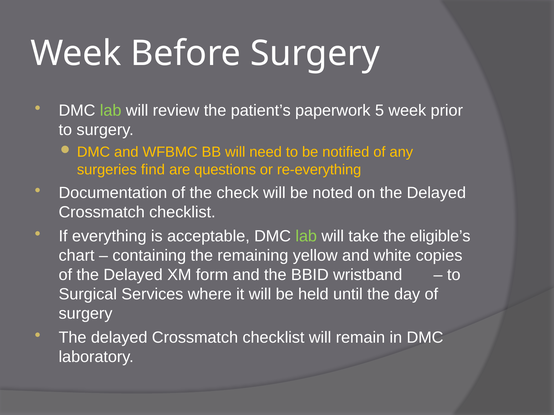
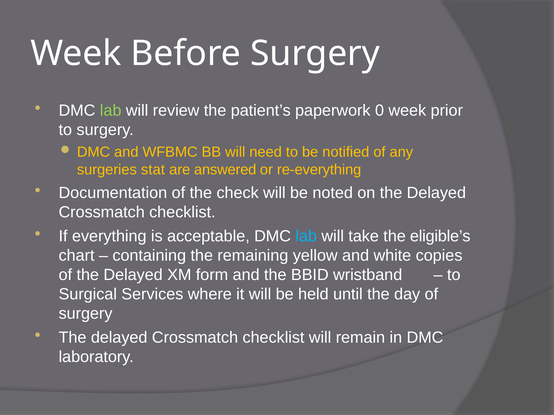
5: 5 -> 0 (380, 111)
find: find -> stat (153, 170)
questions: questions -> answered (225, 170)
lab colour: light green -> light blue (306, 236)
